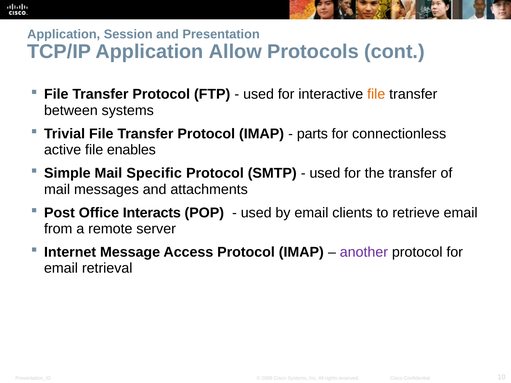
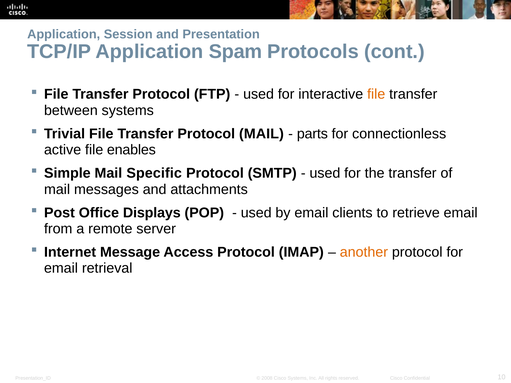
Allow: Allow -> Spam (235, 52)
Transfer Protocol IMAP: IMAP -> MAIL (261, 134)
Interacts: Interacts -> Displays (152, 213)
another colour: purple -> orange (364, 252)
